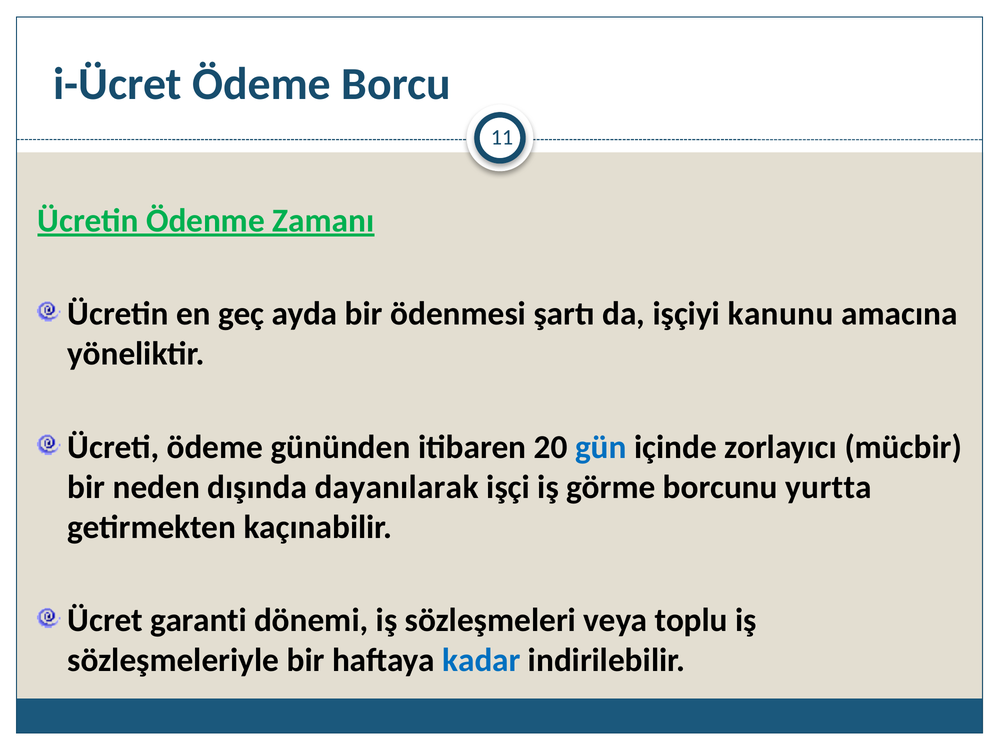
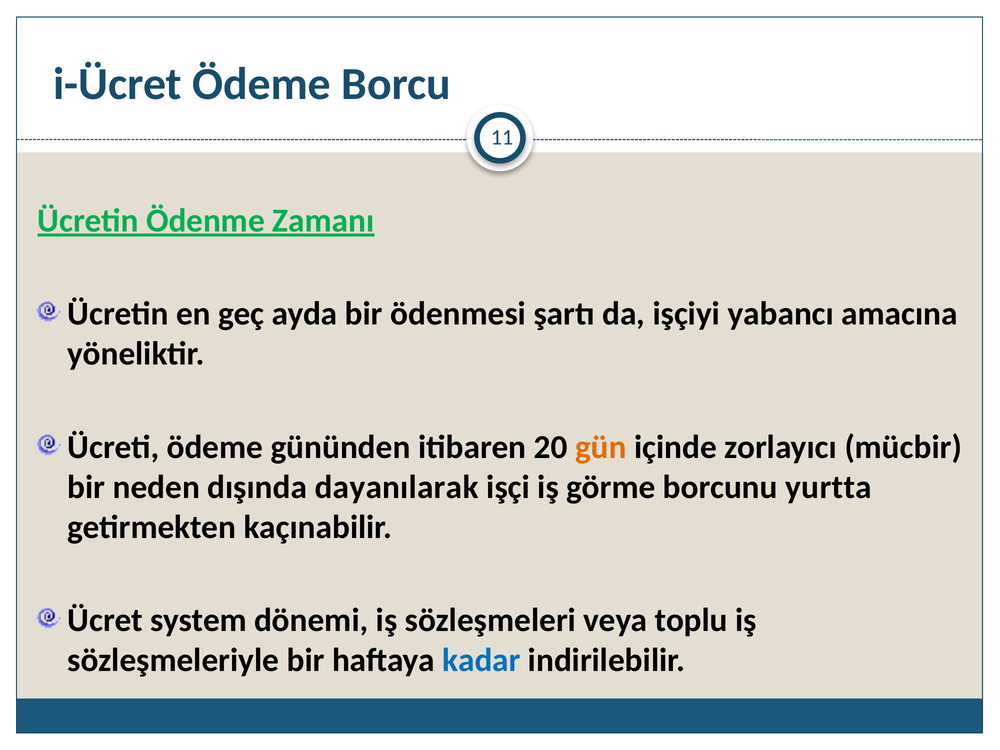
kanunu: kanunu -> yabancı (781, 314)
gün colour: blue -> orange (601, 447)
garanti: garanti -> system (198, 620)
